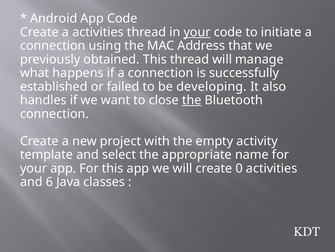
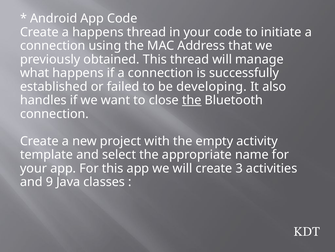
a activities: activities -> happens (98, 32)
your underline: present -> none (197, 32)
0: 0 -> 3 (239, 168)
6: 6 -> 9 (49, 181)
